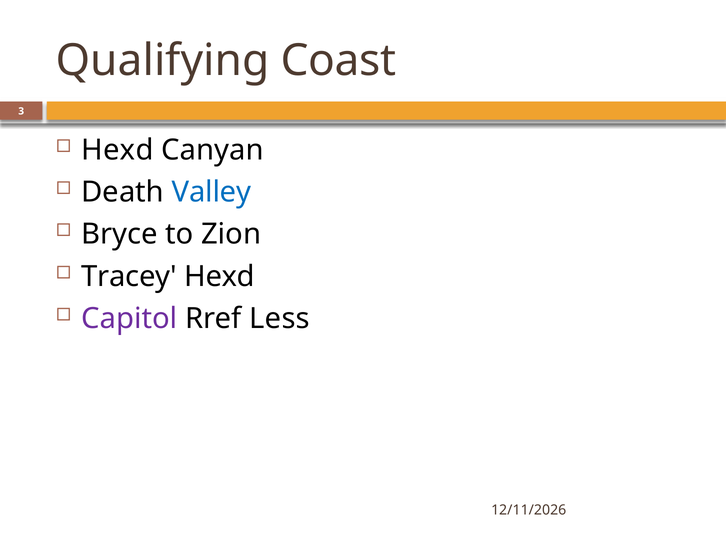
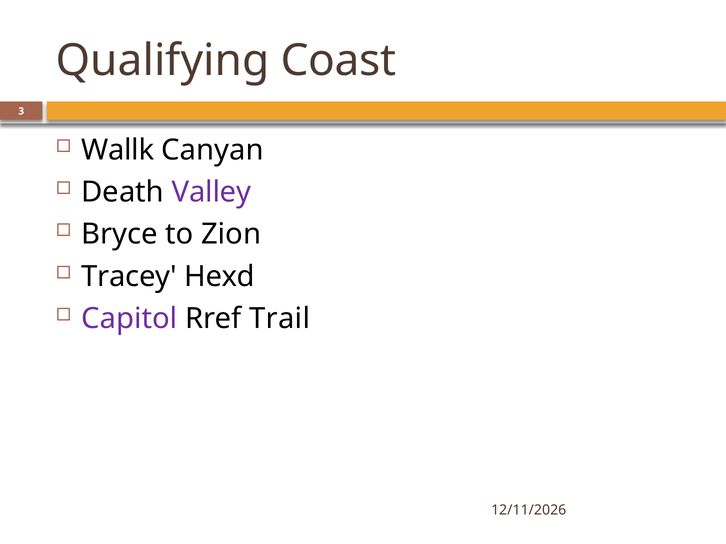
Hexd: Hexd -> Wallk (118, 150)
Valley colour: blue -> purple (211, 192)
Less: Less -> Trail (280, 319)
